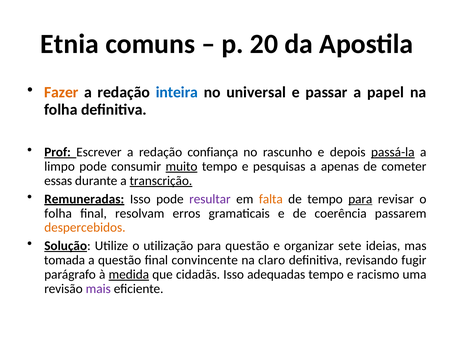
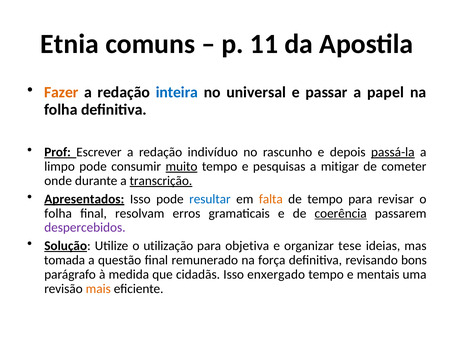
20: 20 -> 11 (264, 44)
confiança: confiança -> indivíduo (213, 152)
apenas: apenas -> mitigar (340, 166)
essas: essas -> onde (58, 181)
Remuneradas: Remuneradas -> Apresentados (84, 199)
resultar colour: purple -> blue (210, 199)
para underline: present -> none (360, 199)
coerência underline: none -> present (341, 213)
despercebidos colour: orange -> purple (85, 227)
para questão: questão -> objetiva (247, 245)
sete: sete -> tese (350, 245)
convincente: convincente -> remunerado (205, 260)
claro: claro -> força (272, 260)
fugir: fugir -> bons (414, 260)
medida underline: present -> none (129, 274)
adequadas: adequadas -> enxergado (276, 274)
racismo: racismo -> mentais (378, 274)
mais colour: purple -> orange (98, 288)
